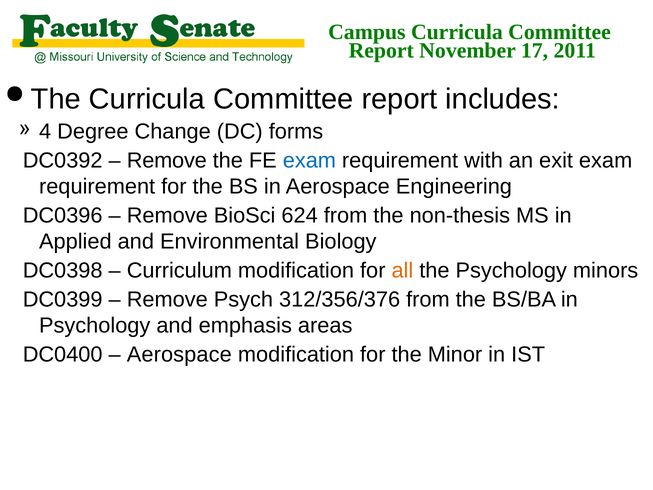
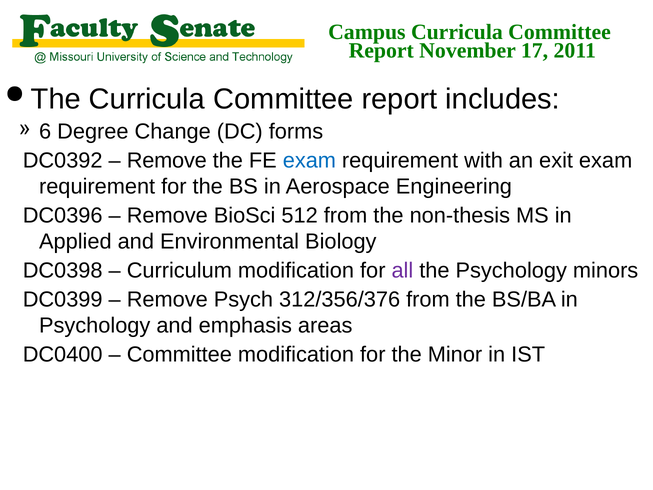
4: 4 -> 6 (45, 132)
624: 624 -> 512 (300, 215)
all colour: orange -> purple (402, 270)
Aerospace: Aerospace -> Committee (179, 354)
